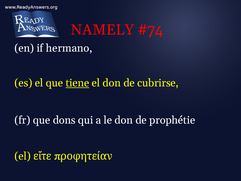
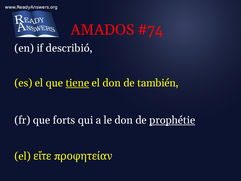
NAMELY: NAMELY -> AMADOS (103, 30)
hermano: hermano -> describió (69, 48)
cubrirse: cubrirse -> también (158, 83)
dons: dons -> forts (64, 120)
prophétie underline: none -> present (172, 120)
